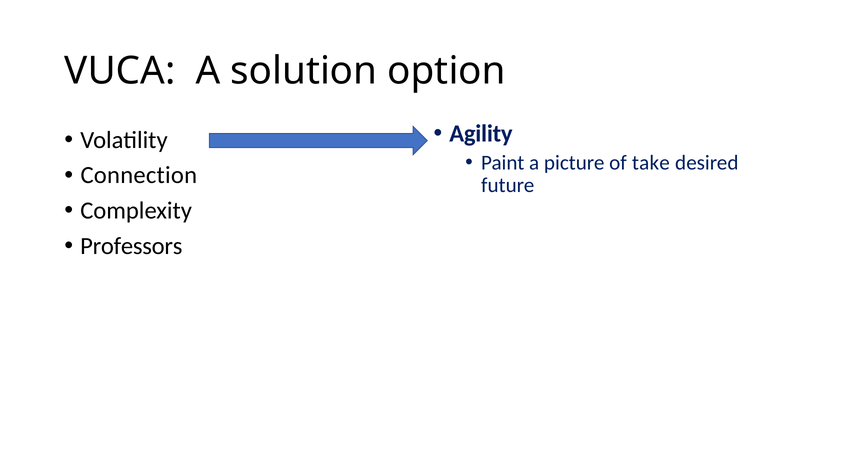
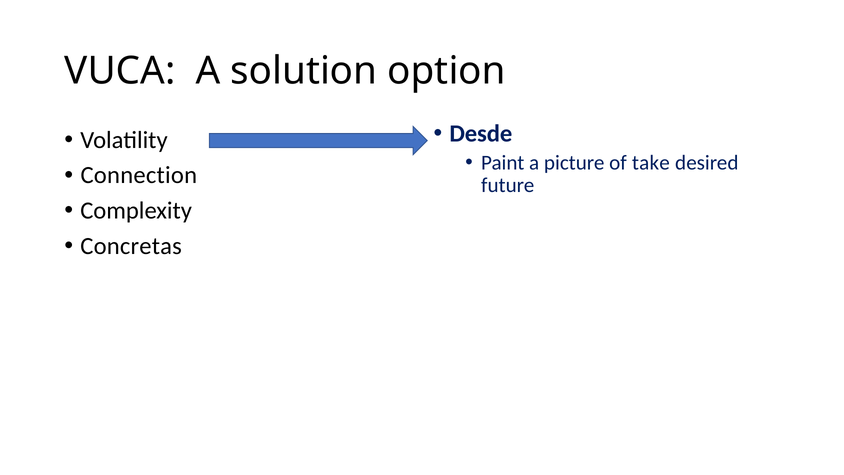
Agility: Agility -> Desde (481, 134)
Professors: Professors -> Concretas (131, 246)
